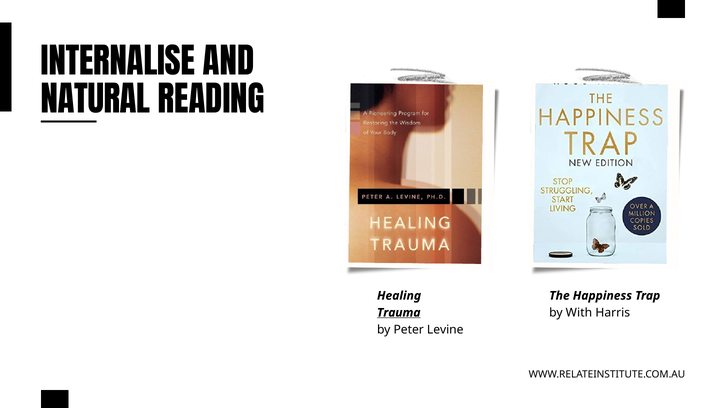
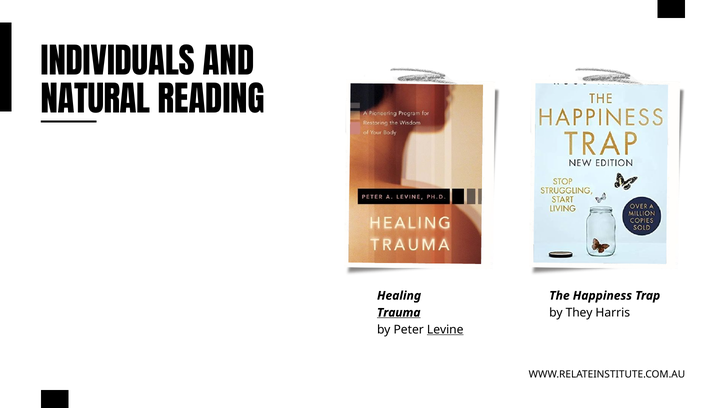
INTERNALISE: INTERNALISE -> INDIVIDUALS (118, 63)
With: With -> They (579, 313)
Levine underline: none -> present (445, 330)
